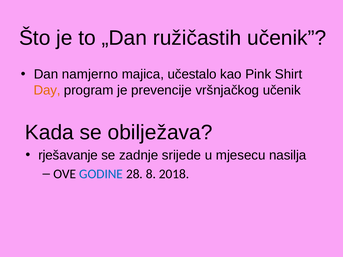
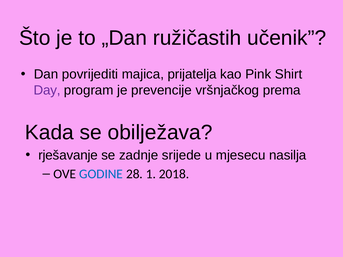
namjerno: namjerno -> povrijediti (90, 74)
učestalo: učestalo -> prijatelja (192, 74)
Day colour: orange -> purple (47, 90)
vršnjačkog učenik: učenik -> prema (282, 90)
8: 8 -> 1 (151, 174)
